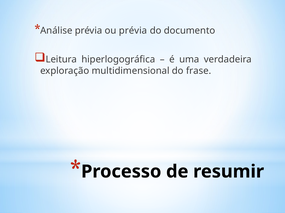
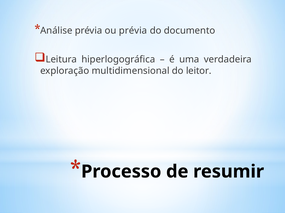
frase: frase -> leitor (199, 71)
